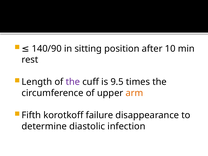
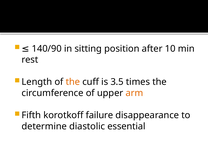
the colour: purple -> orange (73, 82)
9.5: 9.5 -> 3.5 (117, 82)
infection: infection -> essential (126, 126)
